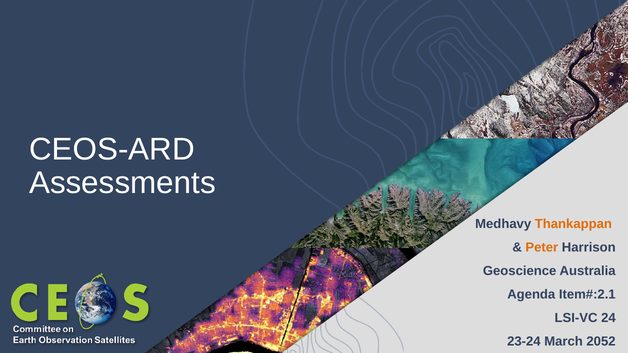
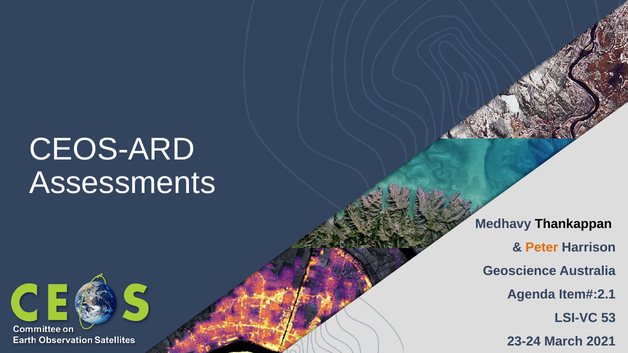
Thankappan colour: orange -> black (573, 224)
24: 24 -> 53 (608, 318)
2052: 2052 -> 2021 (601, 342)
